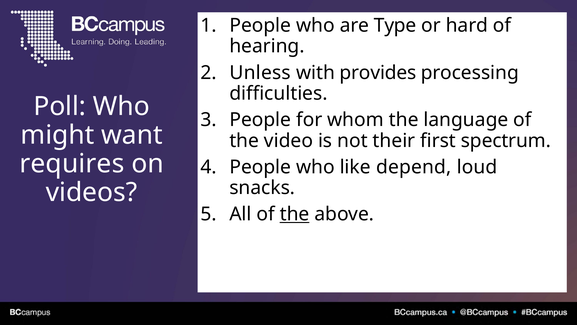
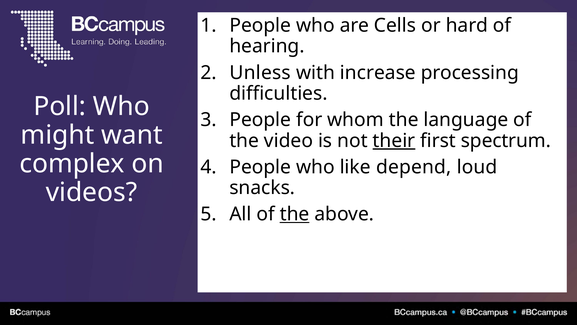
Type: Type -> Cells (395, 25)
provides: provides -> increase (378, 73)
their underline: none -> present (394, 140)
requires: requires -> complex (72, 163)
